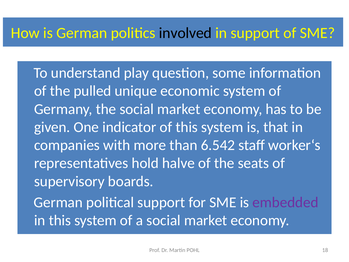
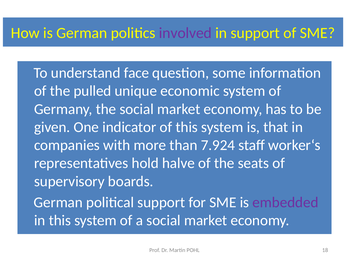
involved colour: black -> purple (185, 33)
play: play -> face (136, 73)
6.542: 6.542 -> 7.924 (218, 145)
